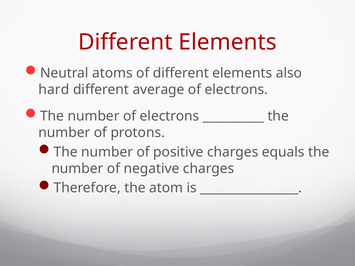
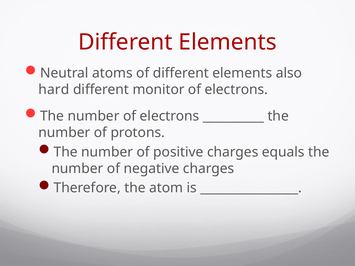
average: average -> monitor (159, 90)
